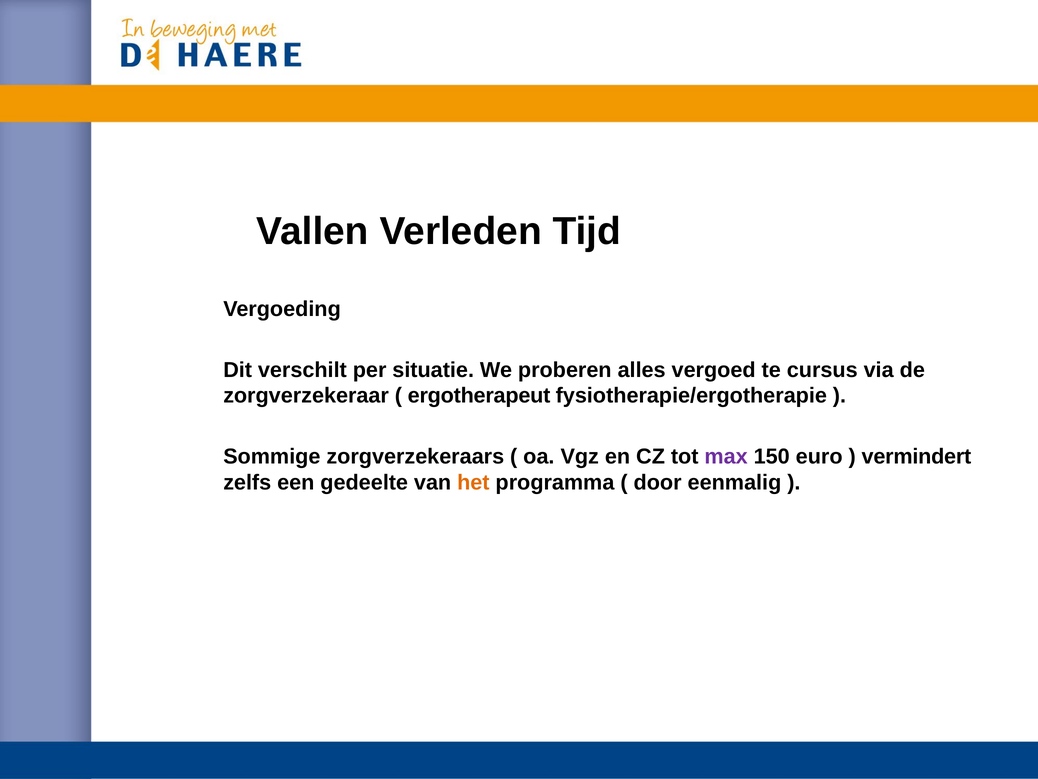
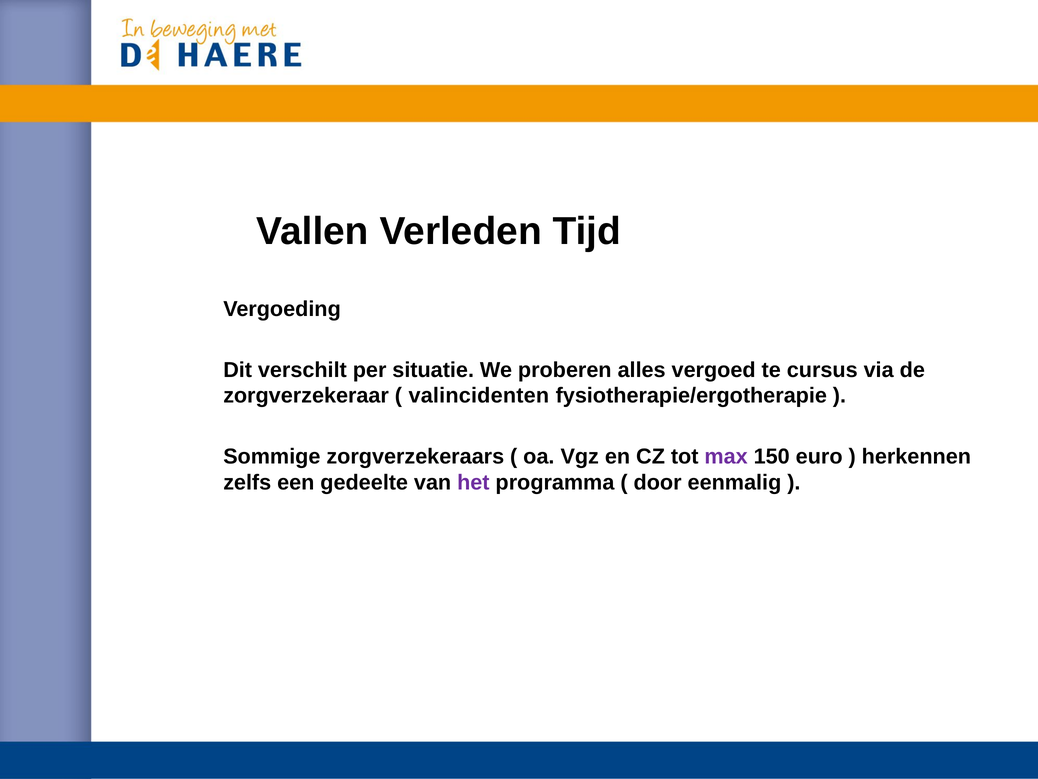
ergotherapeut: ergotherapeut -> valincidenten (479, 396)
vermindert: vermindert -> herkennen (916, 456)
het colour: orange -> purple (473, 482)
